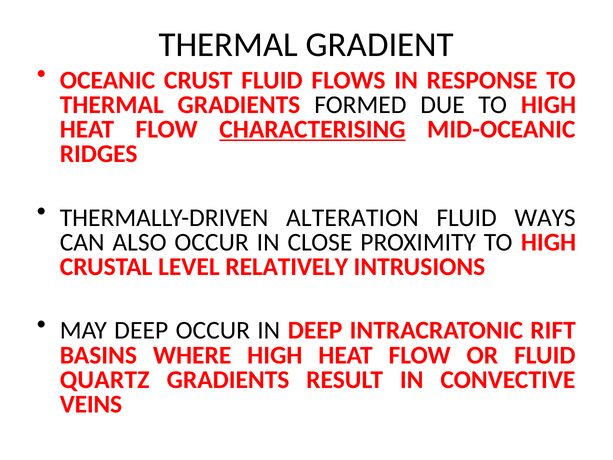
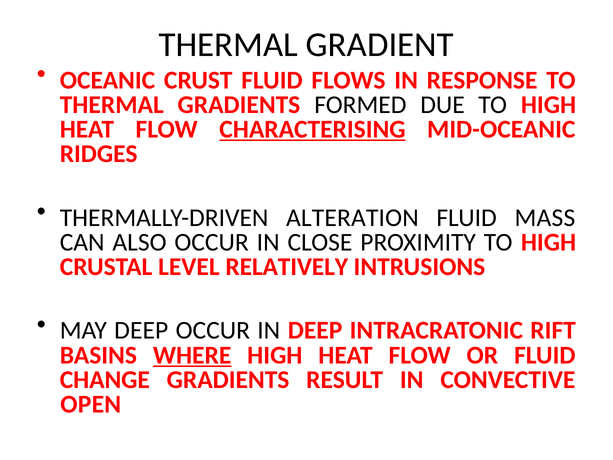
WAYS: WAYS -> MASS (545, 217)
WHERE underline: none -> present (192, 355)
QUARTZ: QUARTZ -> CHANGE (105, 379)
VEINS: VEINS -> OPEN (91, 404)
